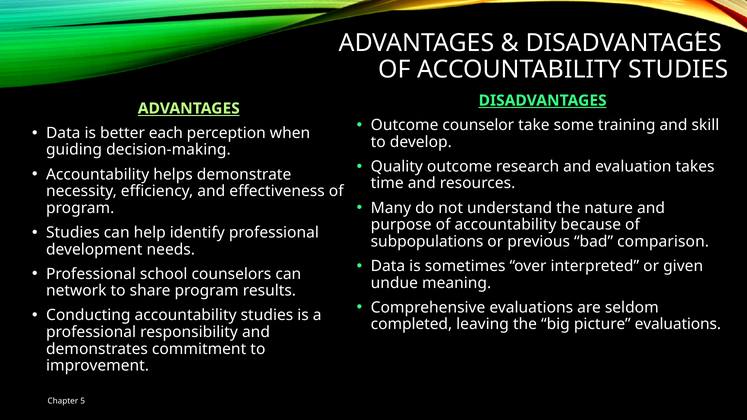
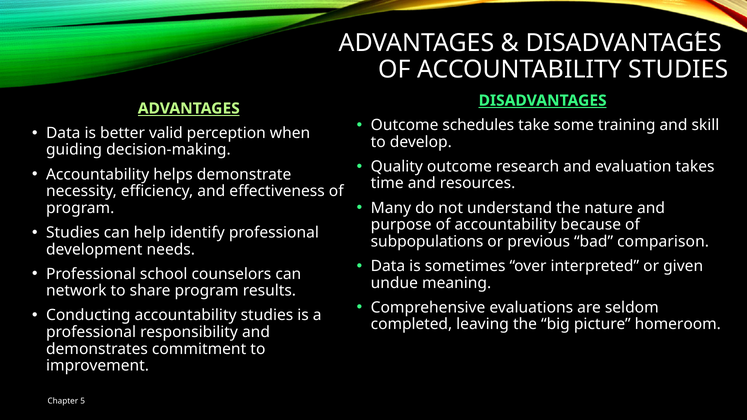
counselor: counselor -> schedules (478, 125)
each: each -> valid (166, 133)
picture evaluations: evaluations -> homeroom (678, 324)
